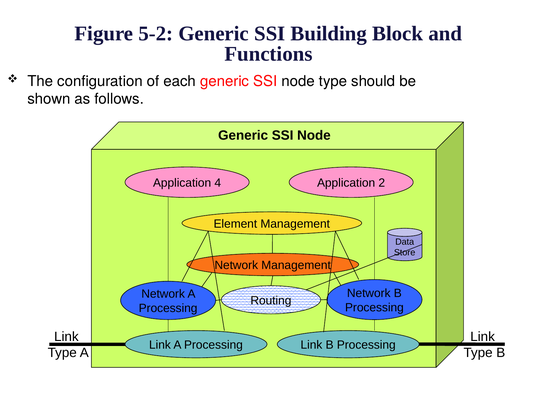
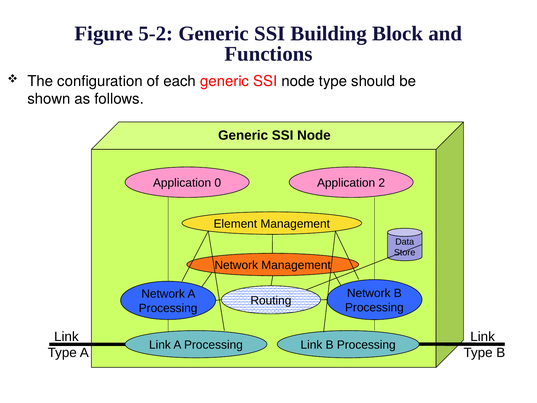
4: 4 -> 0 (218, 183)
